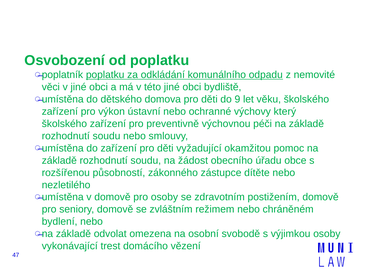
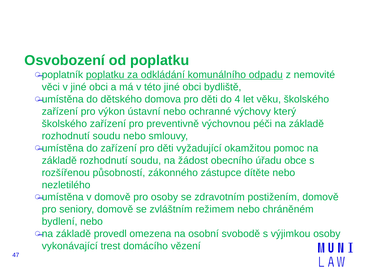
9: 9 -> 4 (237, 99)
odvolat: odvolat -> provedl (110, 233)
